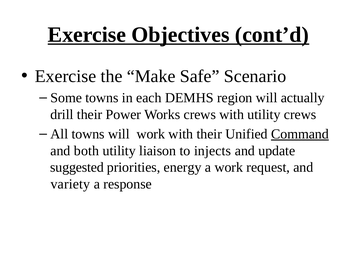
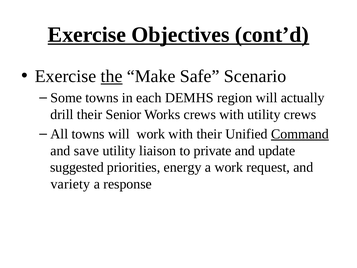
the underline: none -> present (112, 76)
Power: Power -> Senior (123, 114)
both: both -> save (86, 151)
injects: injects -> private (213, 151)
